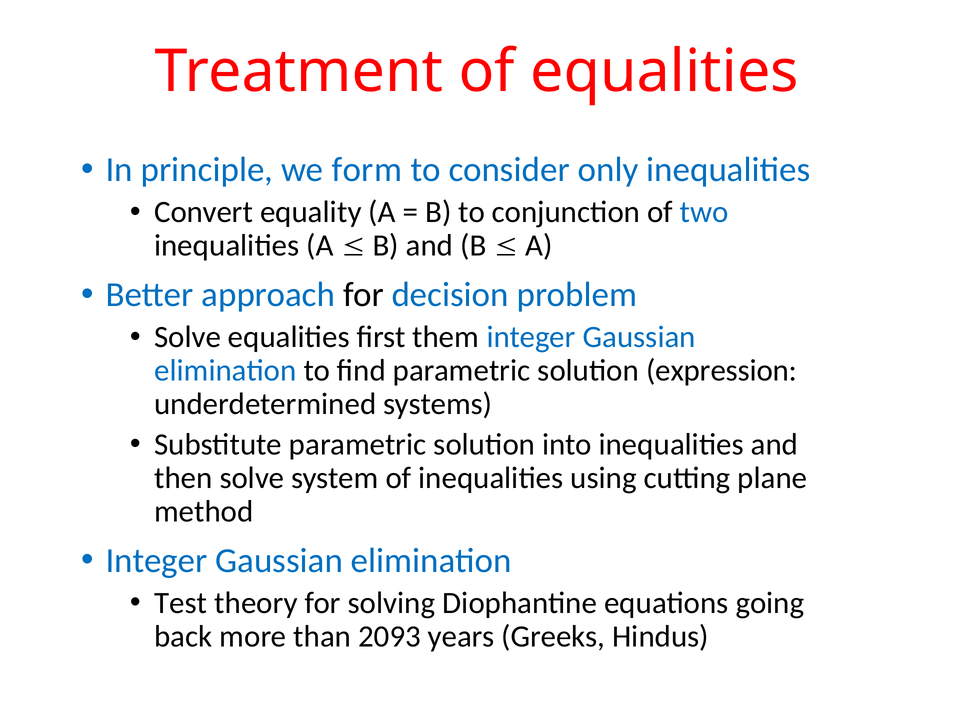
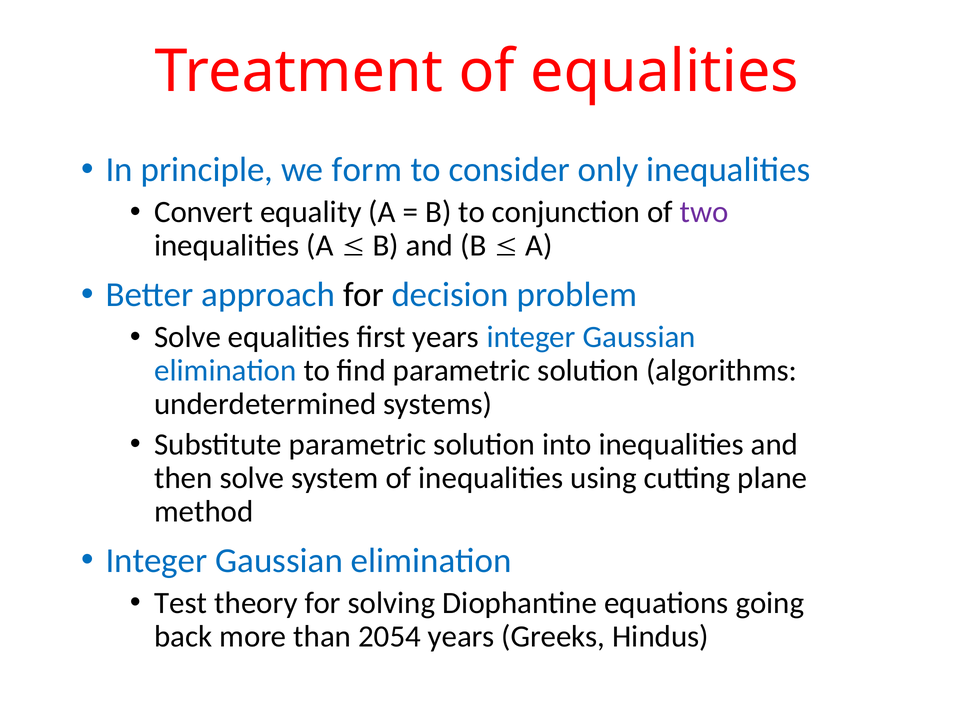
two colour: blue -> purple (704, 212)
first them: them -> years (446, 337)
expression: expression -> algorithms (722, 370)
2093: 2093 -> 2054 (390, 636)
